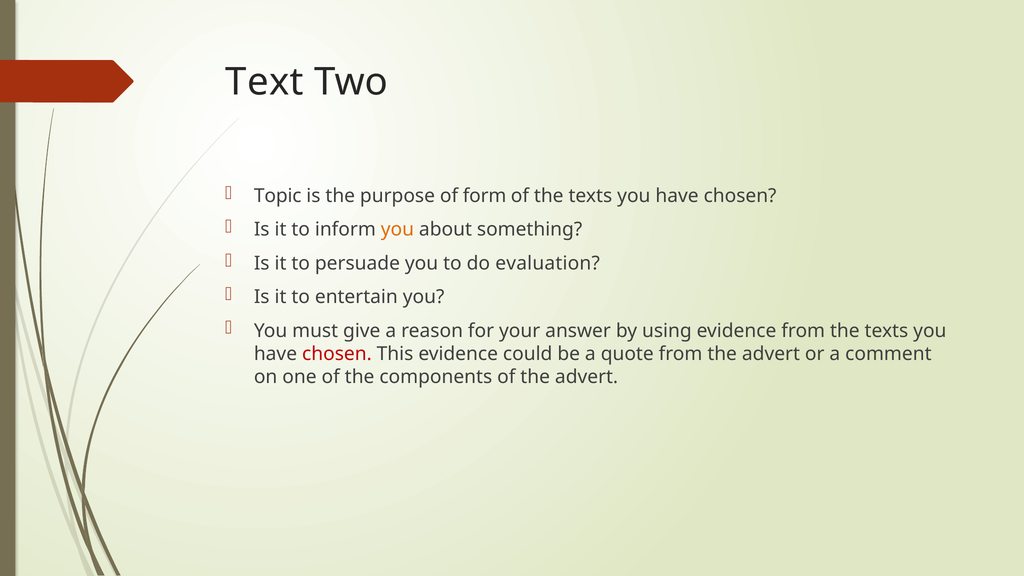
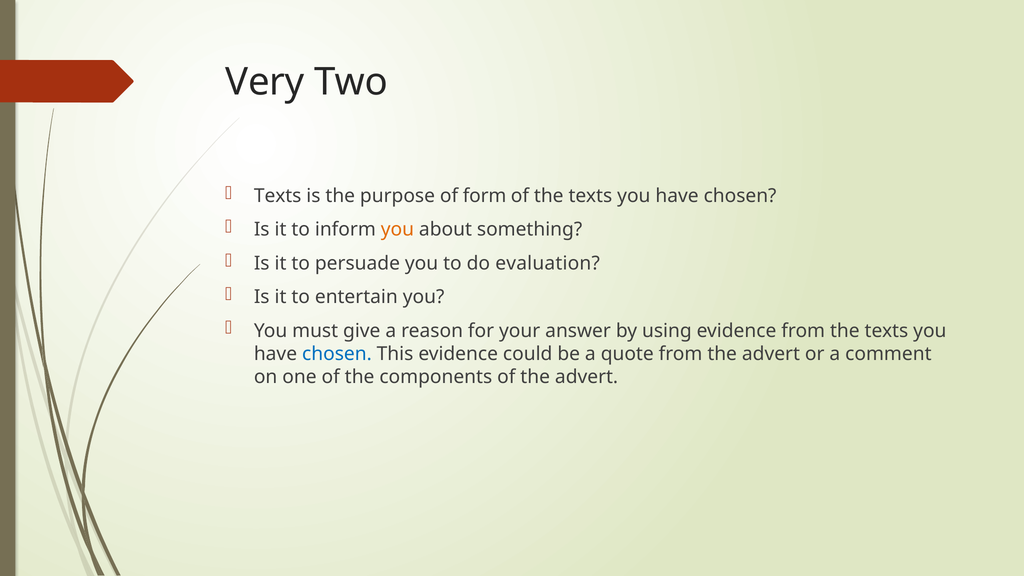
Text: Text -> Very (265, 82)
Topic: Topic -> Texts (278, 196)
chosen colour: red -> blue (337, 354)
